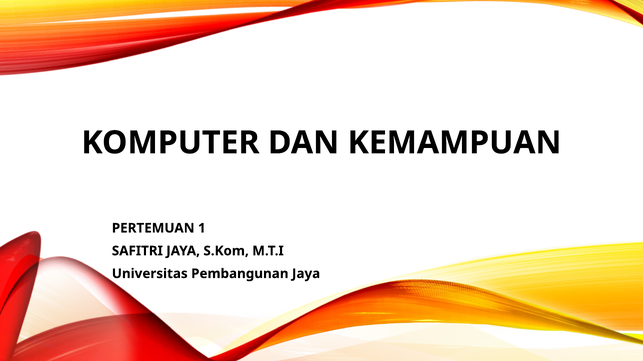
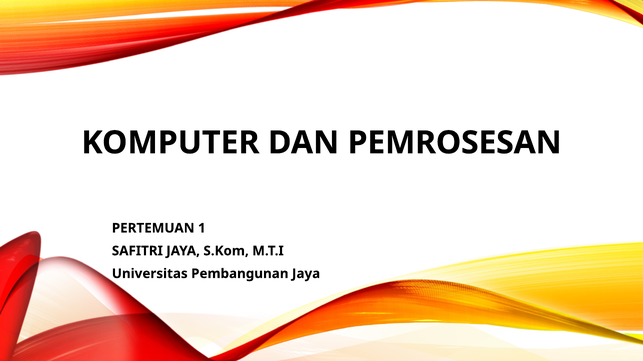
KEMAMPUAN: KEMAMPUAN -> PEMROSESAN (455, 143)
